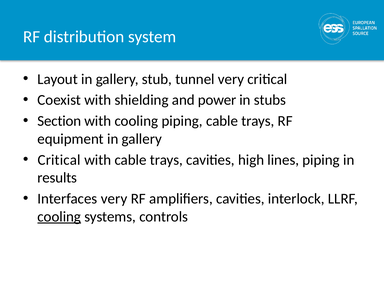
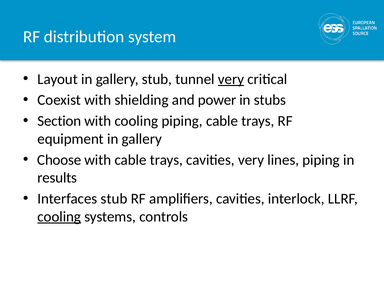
very underline: none -> present (231, 79)
Critical: Critical -> Choose (59, 160)
cavities high: high -> very (251, 160)
Interfaces very: very -> stub (114, 199)
